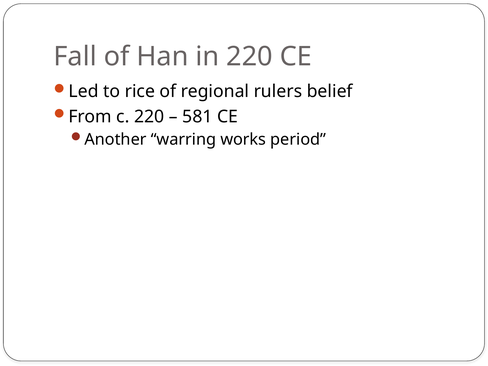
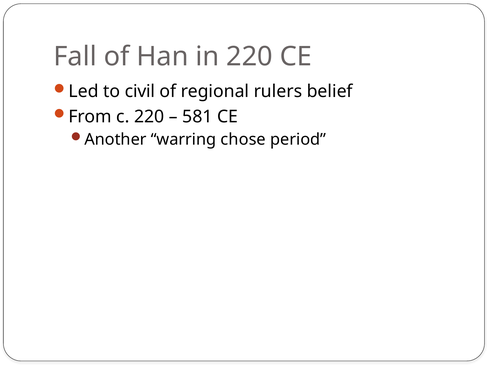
rice: rice -> civil (140, 91)
works: works -> chose (243, 139)
